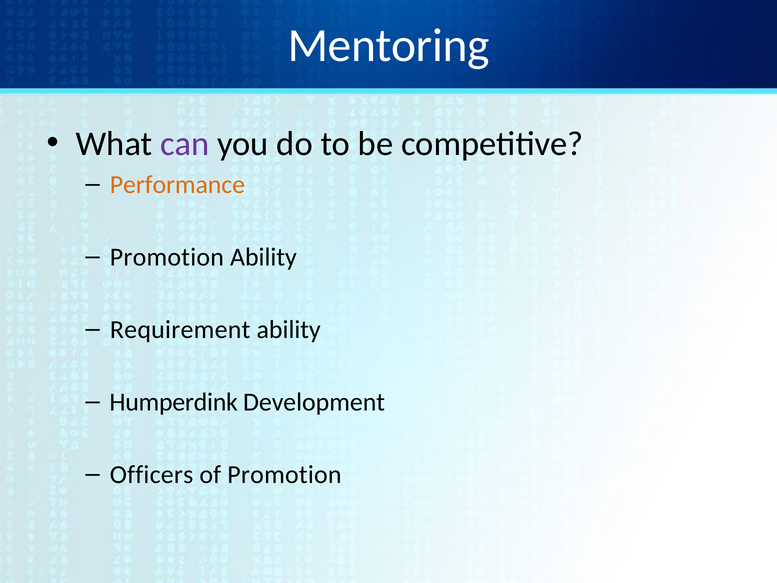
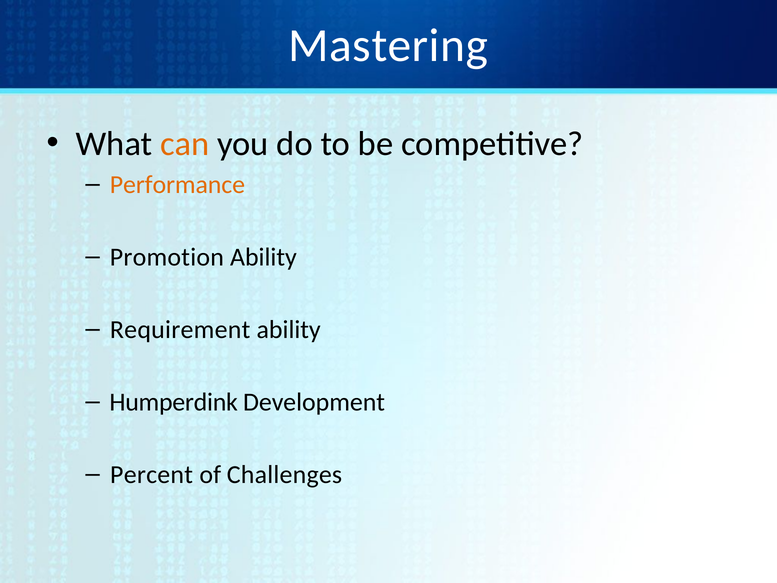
Mentoring: Mentoring -> Mastering (388, 45)
can colour: purple -> orange (185, 144)
Officers: Officers -> Percent (152, 474)
of Promotion: Promotion -> Challenges (284, 474)
